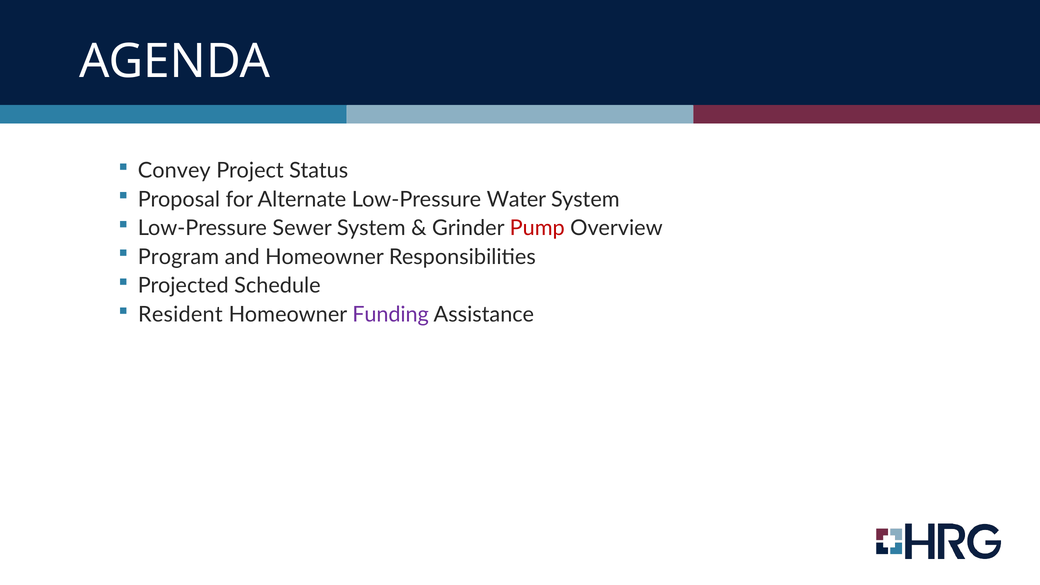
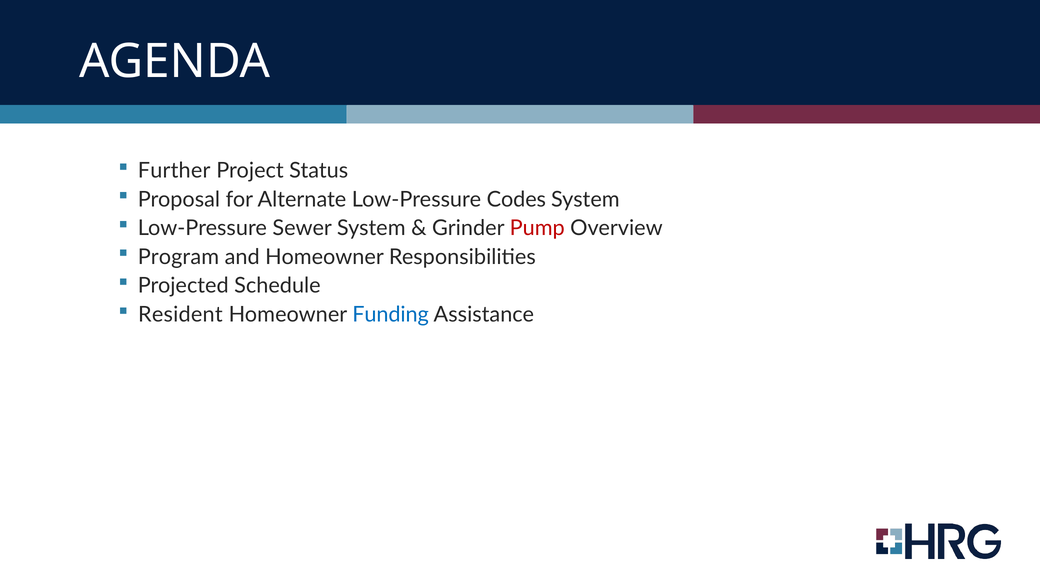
Convey: Convey -> Further (174, 171)
Water: Water -> Codes (516, 199)
Funding colour: purple -> blue (391, 315)
